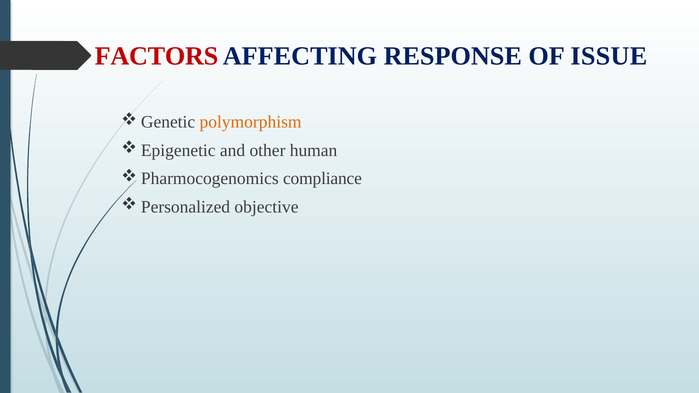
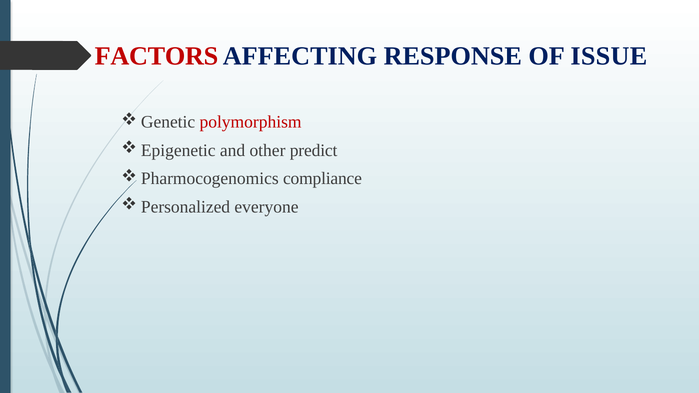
polymorphism colour: orange -> red (251, 122)
human: human -> predict (314, 150)
objective: objective -> everyone (266, 207)
